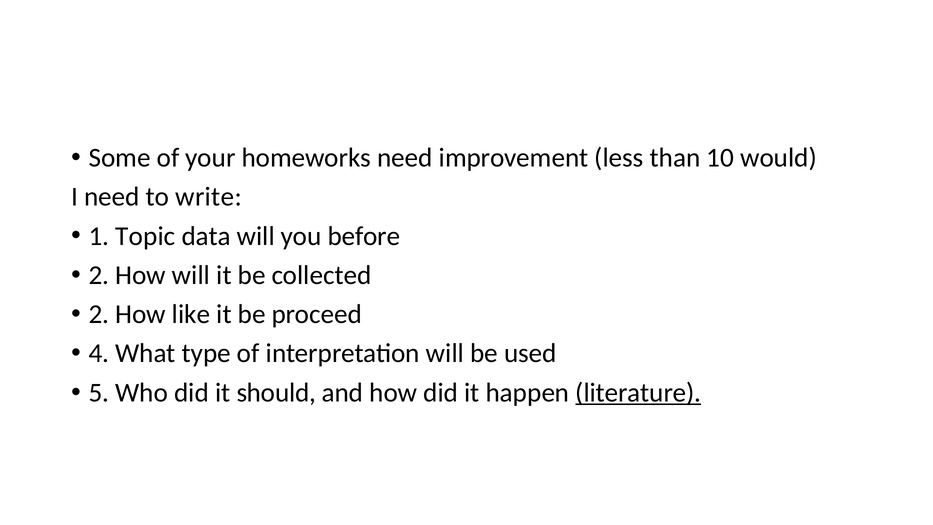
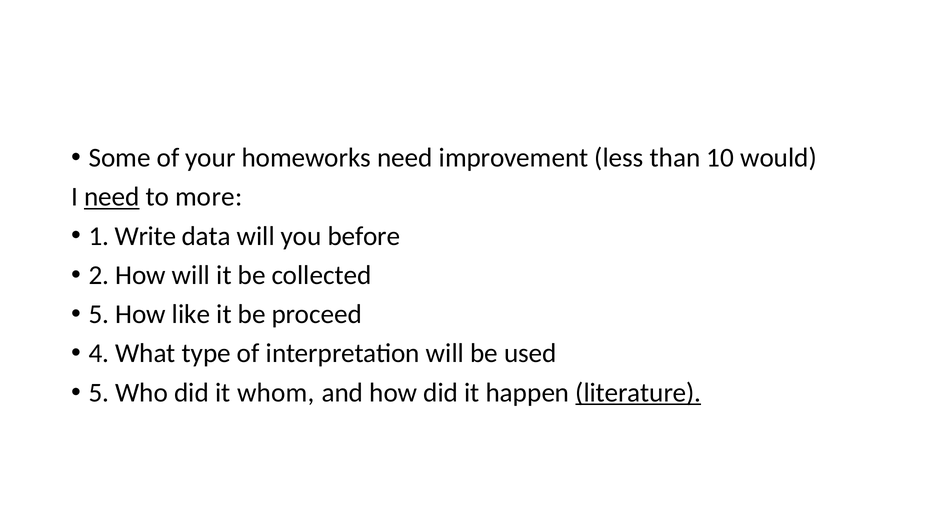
need underline: none -> present (112, 197)
write: write -> more (209, 197)
Topic: Topic -> Write (146, 236)
2: 2 -> 5 (99, 314)
should: should -> whom (276, 392)
